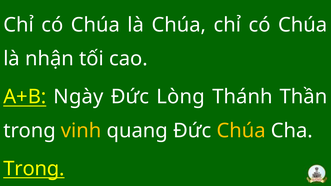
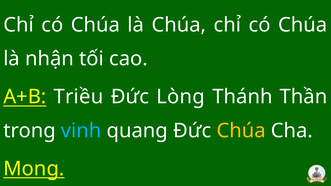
Ngày: Ngày -> Triều (78, 97)
vinh colour: yellow -> light blue (81, 131)
Trong: Trong -> Mong (34, 169)
